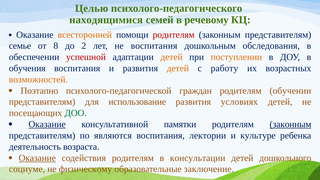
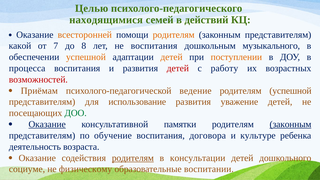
речевому: речевому -> действий (207, 20)
родителям colour: red -> orange (174, 35)
семье: семье -> какой (20, 46)
8: 8 -> 7 (56, 46)
2: 2 -> 8 (84, 46)
обследования: обследования -> музыкального (271, 46)
успешной colour: red -> orange (86, 57)
обучения: обучения -> процесса (27, 68)
детей colour: orange -> red (178, 68)
возможностей colour: orange -> red (38, 80)
Поэтапно: Поэтапно -> Приёмам (39, 91)
граждан: граждан -> ведение (195, 91)
родителям обучении: обучении -> успешной (290, 91)
условиях: условиях -> уважение (239, 102)
являются: являются -> обучение (113, 136)
лектории: лектории -> договора (208, 136)
Оказание underline: present -> none (37, 158)
родителям underline: none -> present (133, 158)
заключение: заключение -> воспитании (209, 169)
